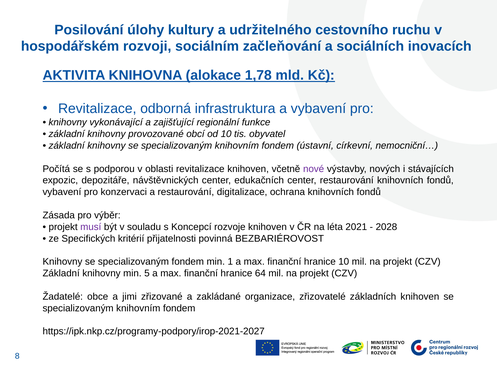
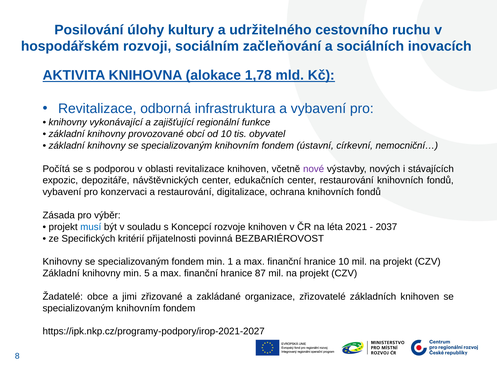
musí colour: purple -> blue (91, 227)
2028: 2028 -> 2037 (386, 227)
64: 64 -> 87 (260, 273)
